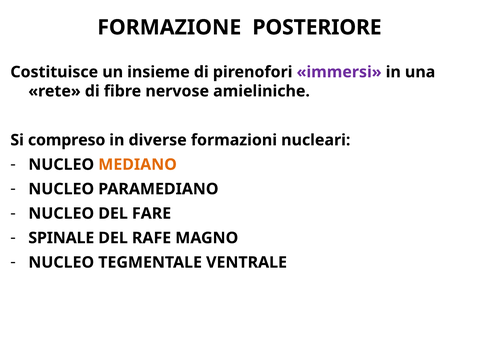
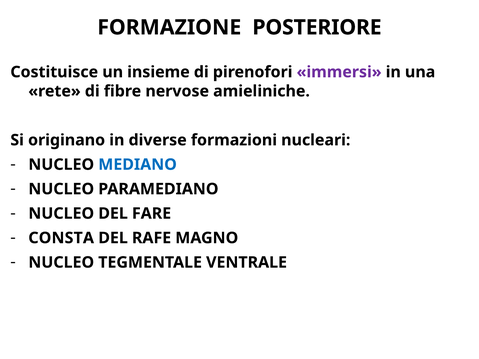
compreso: compreso -> originano (67, 140)
MEDIANO colour: orange -> blue (138, 165)
SPINALE: SPINALE -> CONSTA (61, 238)
